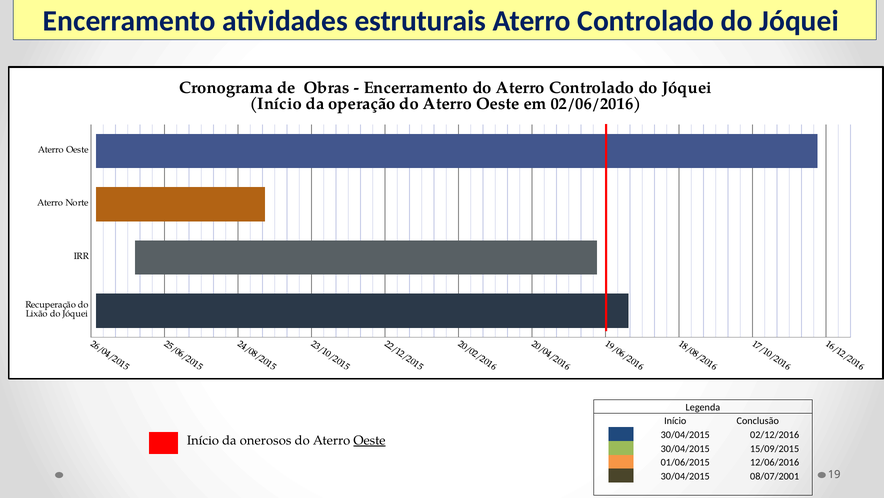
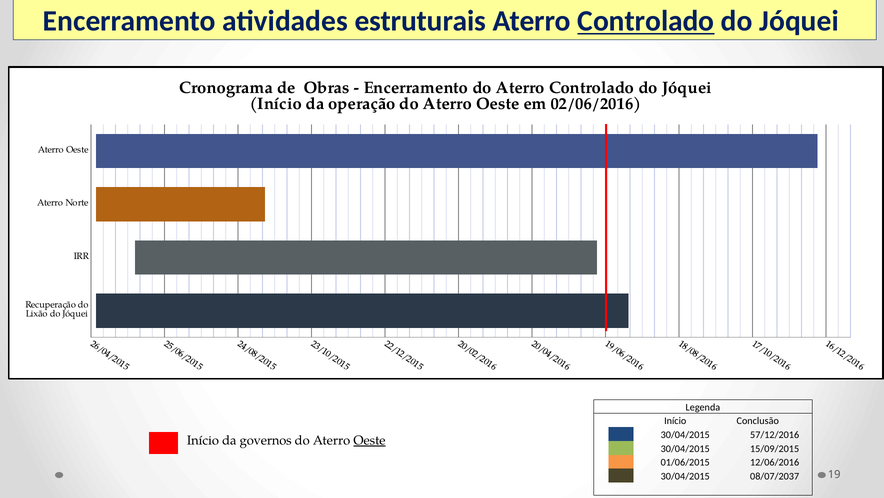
Controlado underline: none -> present (646, 21)
02/12/2016: 02/12/2016 -> 57/12/2016 (775, 435)
onerosos: onerosos -> governos (266, 441)
08/07/2001: 08/07/2001 -> 08/07/2037 (775, 477)
